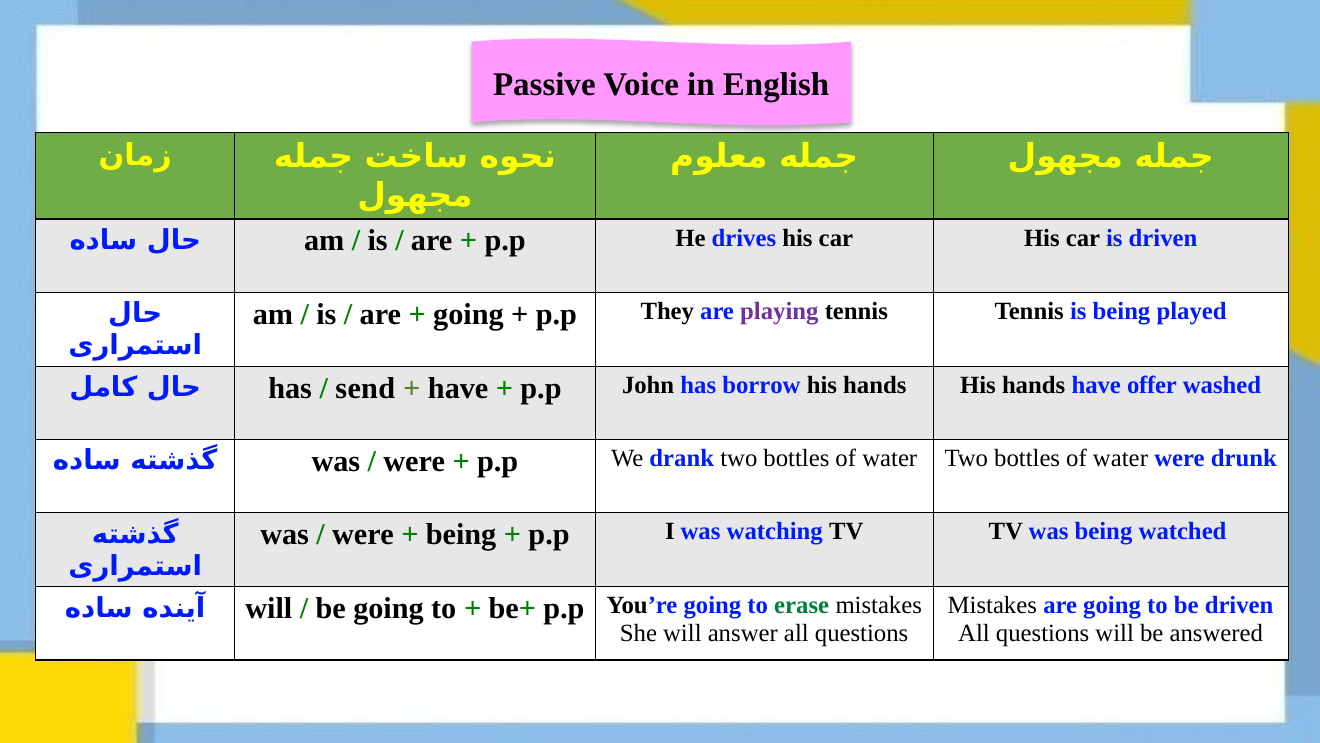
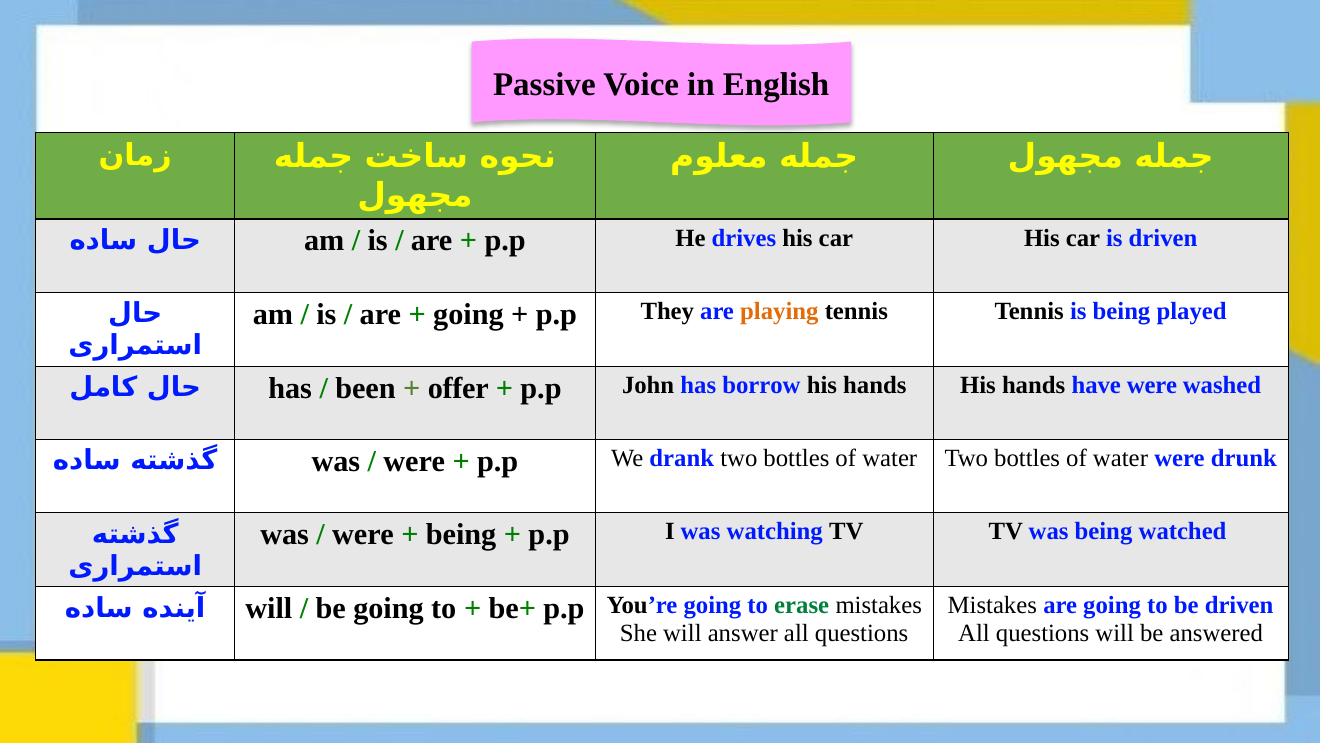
playing colour: purple -> orange (779, 311)
send: send -> been (365, 388)
have: have -> offer (458, 388)
have offer: offer -> were (1152, 385)
